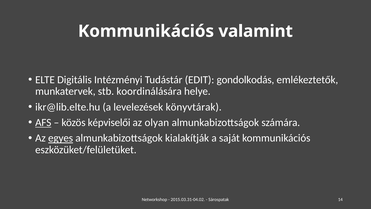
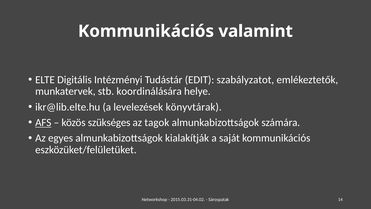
gondolkodás: gondolkodás -> szabályzatot (245, 80)
képviselői: képviselői -> szükséges (109, 122)
olyan: olyan -> tagok (157, 122)
egyes underline: present -> none (61, 138)
